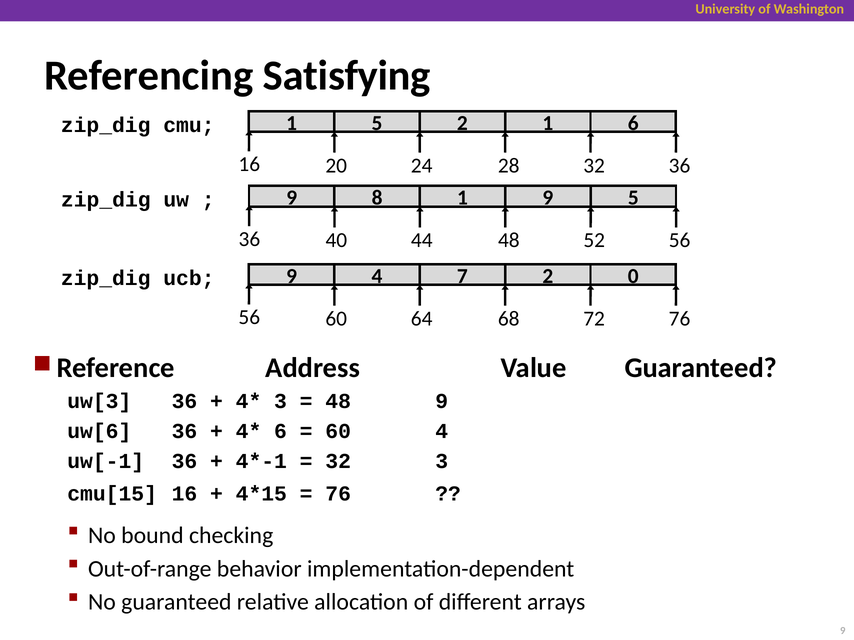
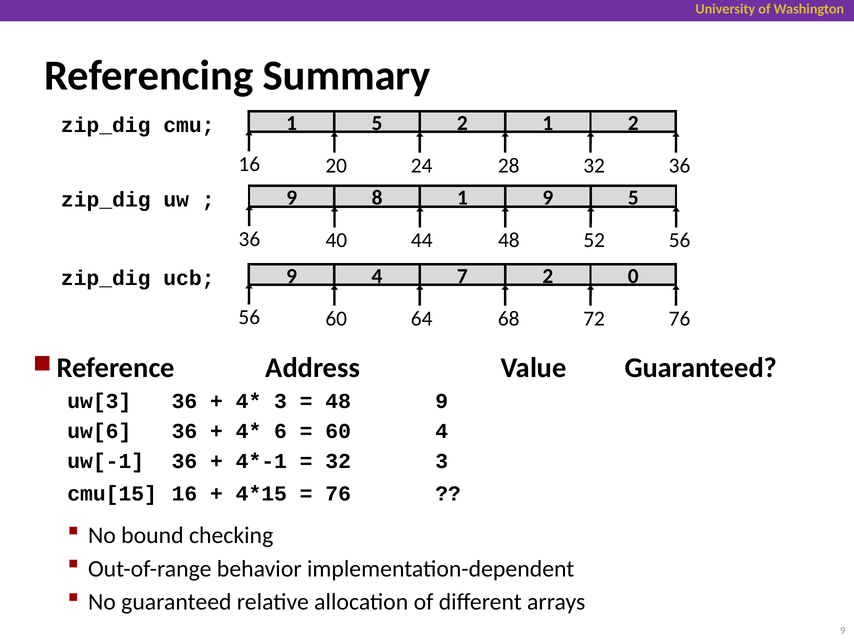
Satisfying: Satisfying -> Summary (347, 76)
1 6: 6 -> 2 (633, 123)
